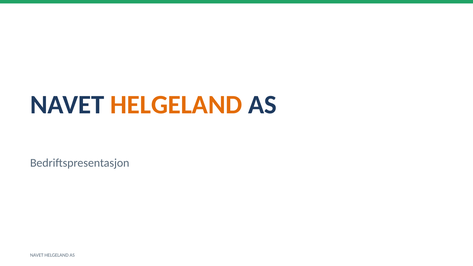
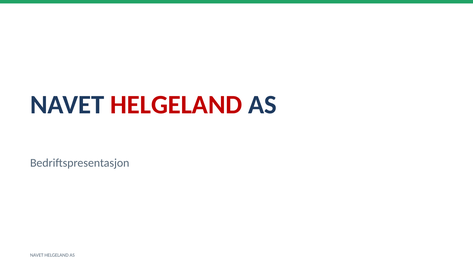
HELGELAND colour: orange -> red (176, 105)
